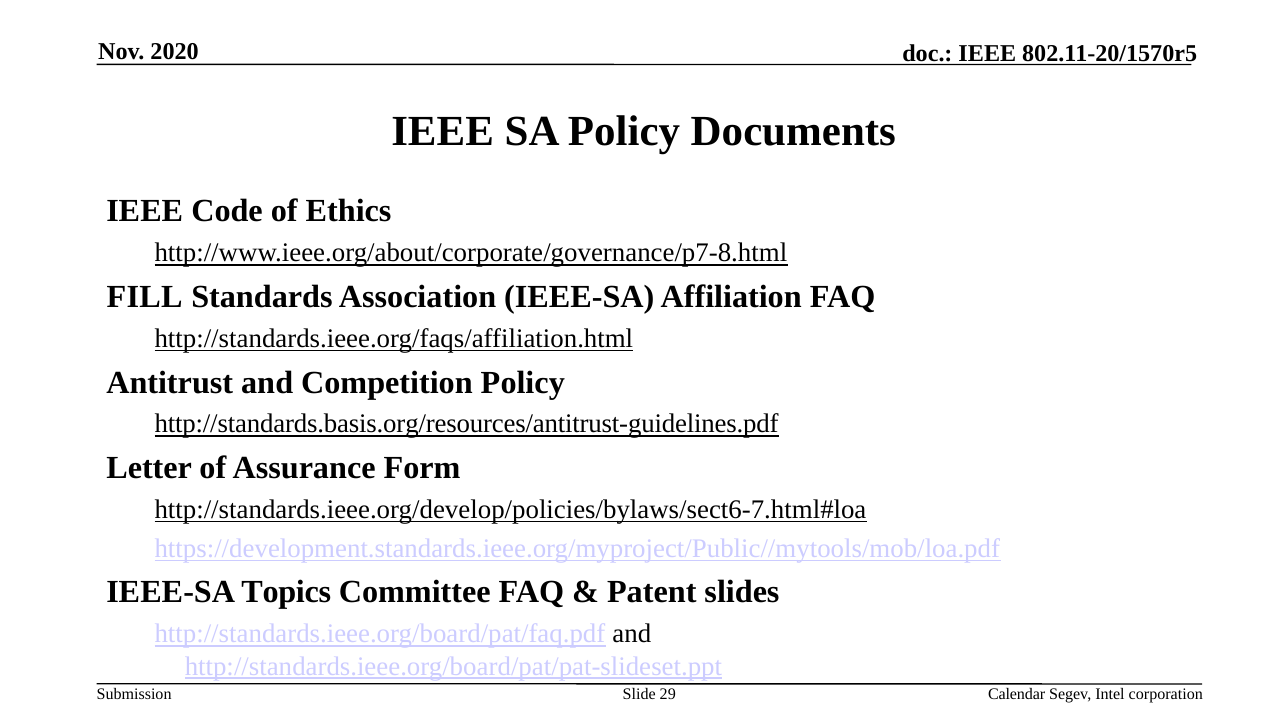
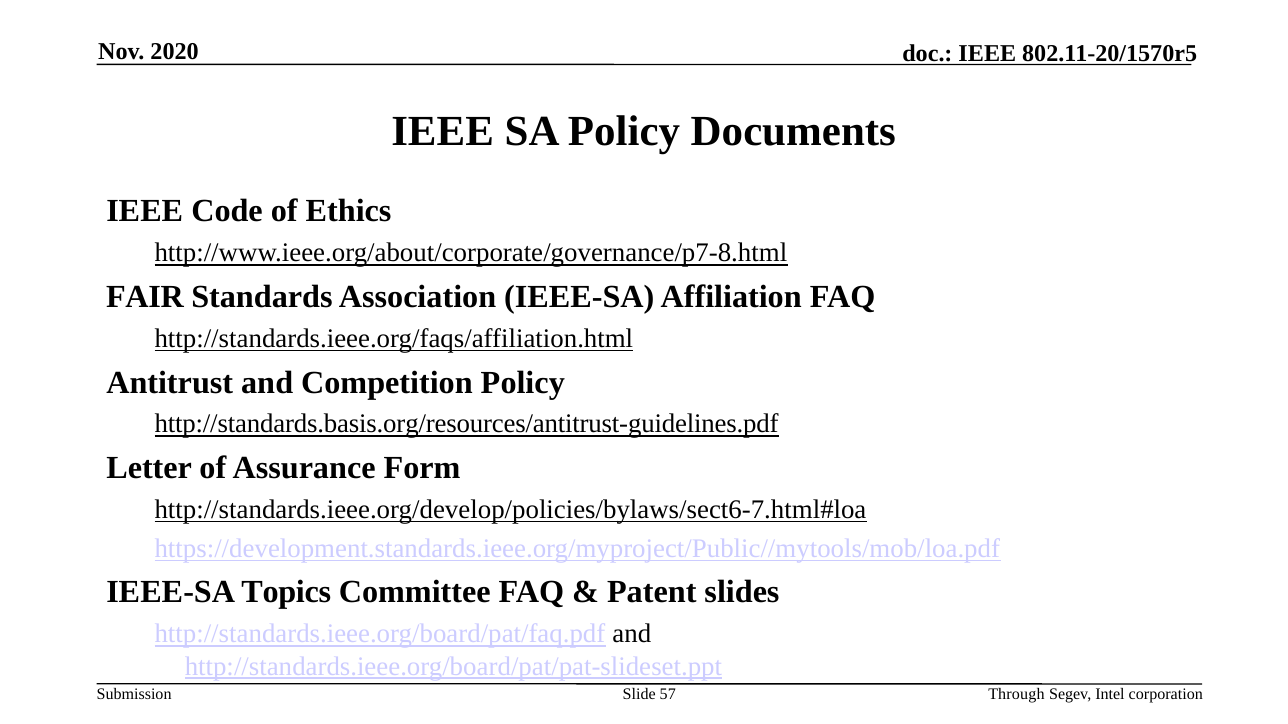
FILL: FILL -> FAIR (145, 297)
29: 29 -> 57 (668, 695)
Calendar: Calendar -> Through (1016, 695)
